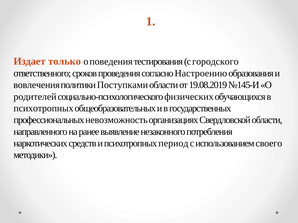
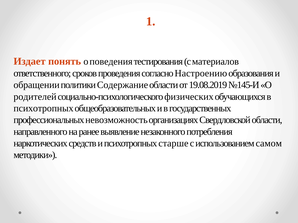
только: только -> понять (65, 61)
городского: городского -> материалов (215, 62)
вовлечения: вовлечения -> обращении (37, 85)
Поступками: Поступками -> Содержание (123, 85)
период: период -> старше (173, 144)
своего: своего -> самом (269, 144)
